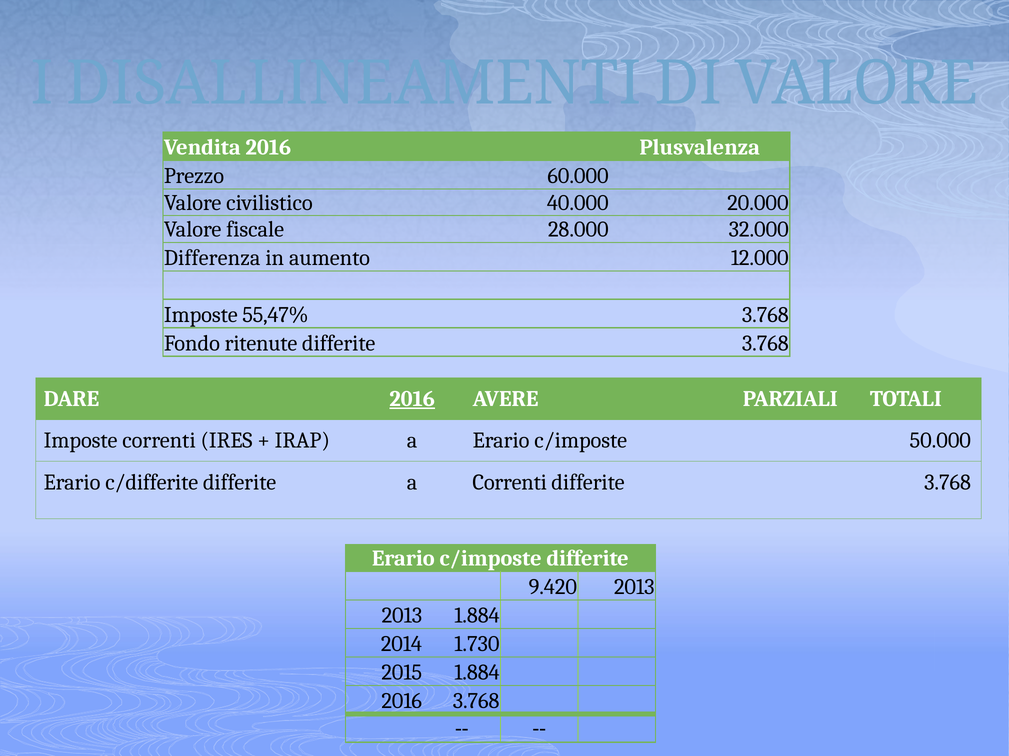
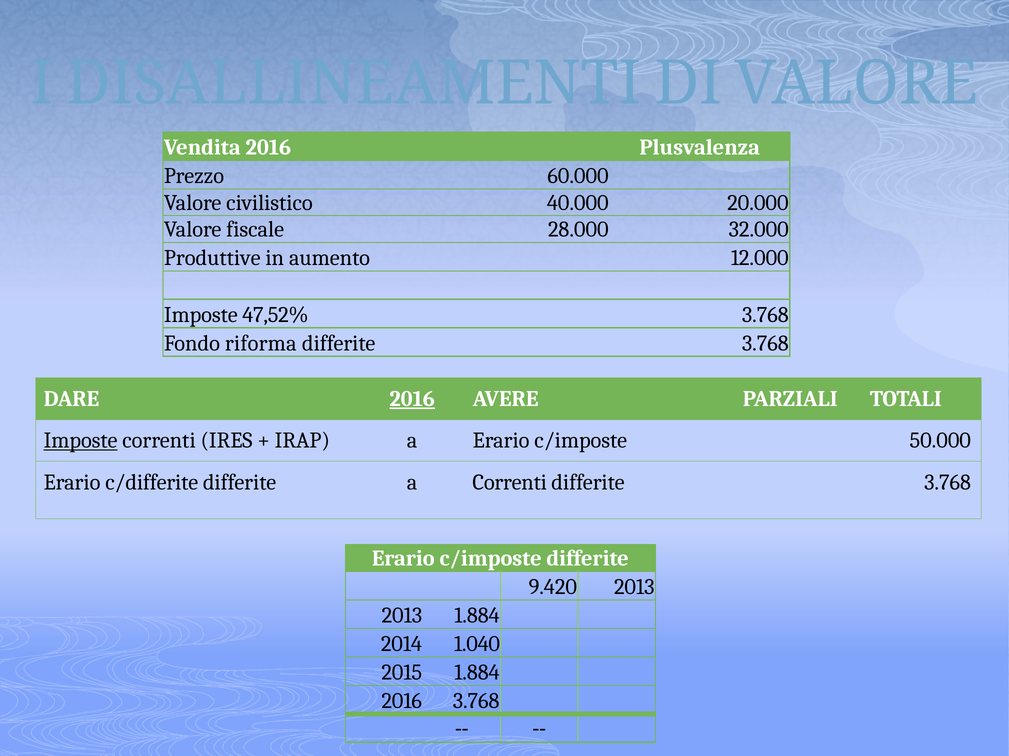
Differenza: Differenza -> Produttive (212, 258)
55,47%: 55,47% -> 47,52% (275, 315)
ritenute: ritenute -> riforma (261, 344)
Imposte underline: none -> present (81, 441)
1.730: 1.730 -> 1.040 (477, 645)
